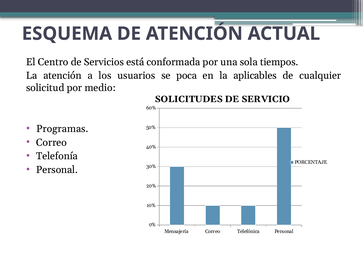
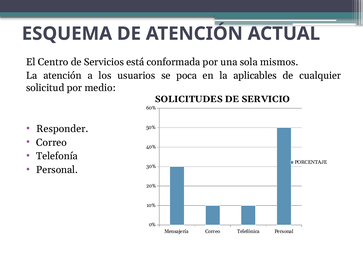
tiempos: tiempos -> mismos (279, 62)
Programas: Programas -> Responder (62, 128)
